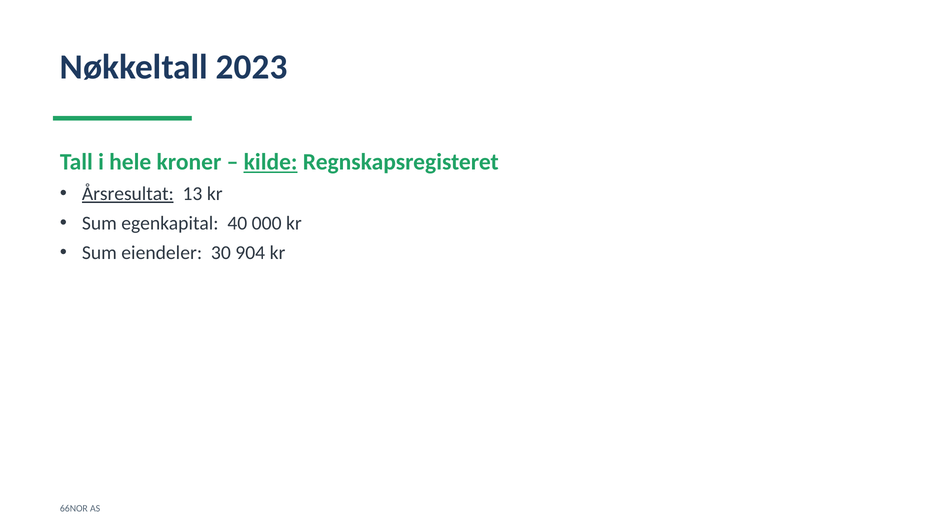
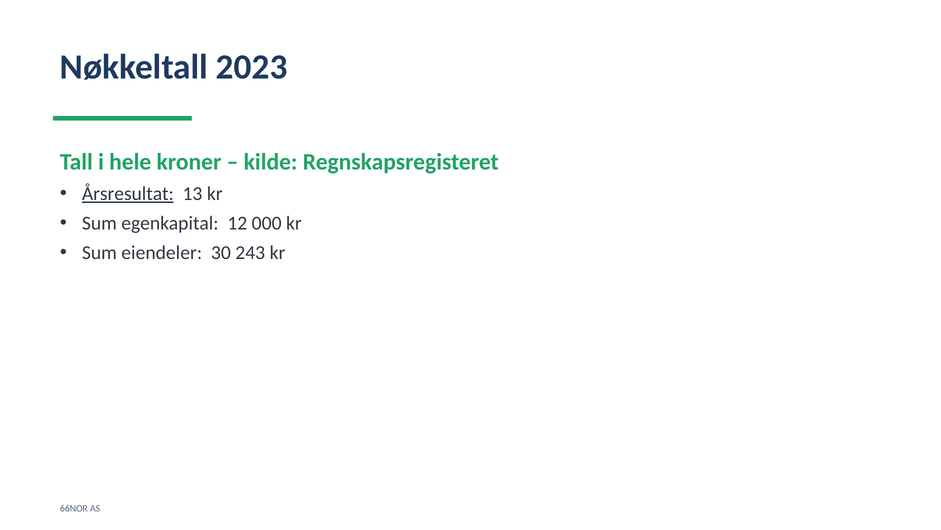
kilde underline: present -> none (271, 162)
40: 40 -> 12 (237, 223)
904: 904 -> 243 (250, 252)
